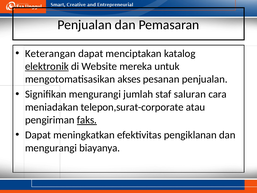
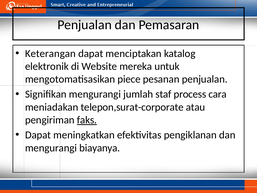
elektronik underline: present -> none (47, 66)
akses: akses -> piece (129, 79)
saluran: saluran -> process (190, 94)
